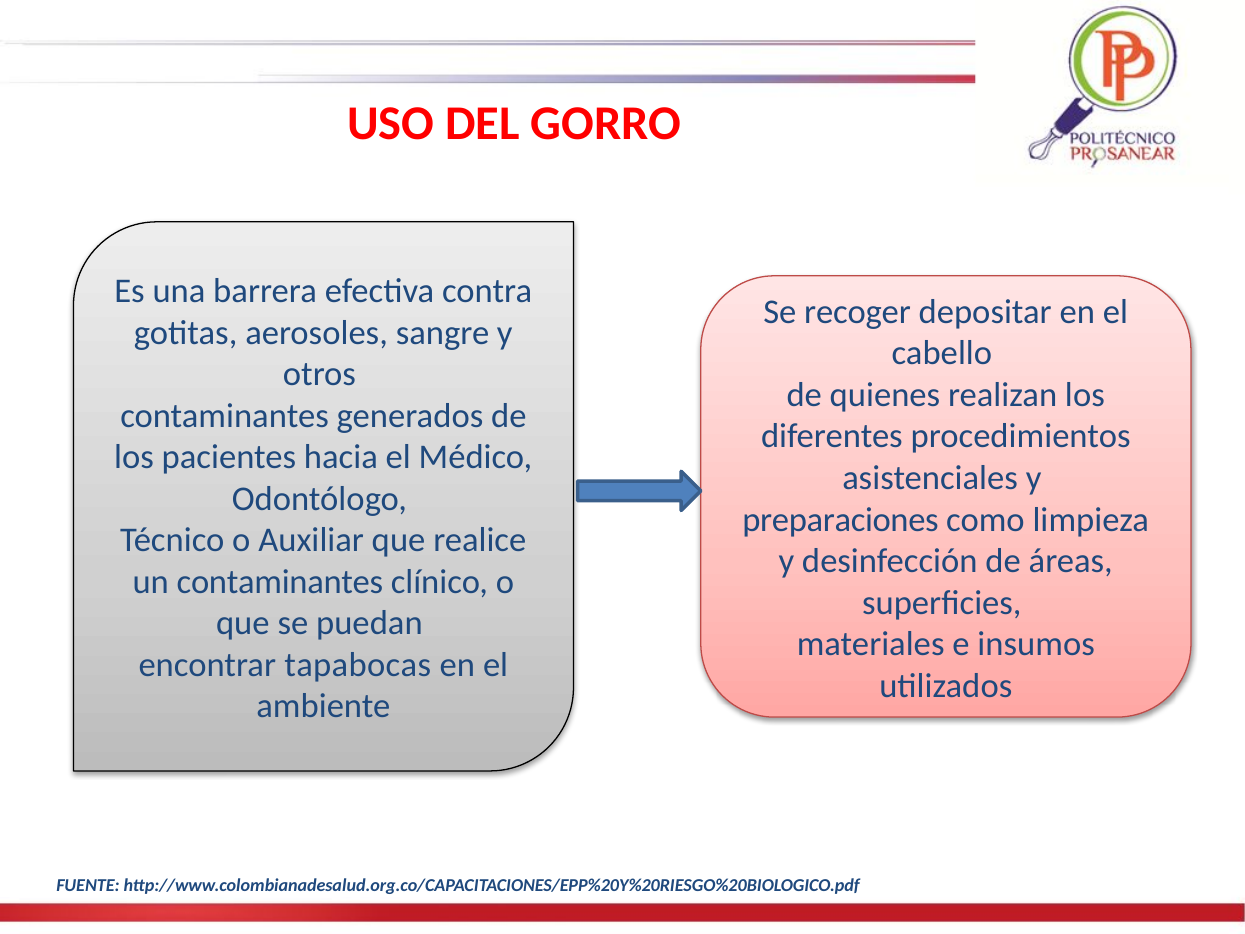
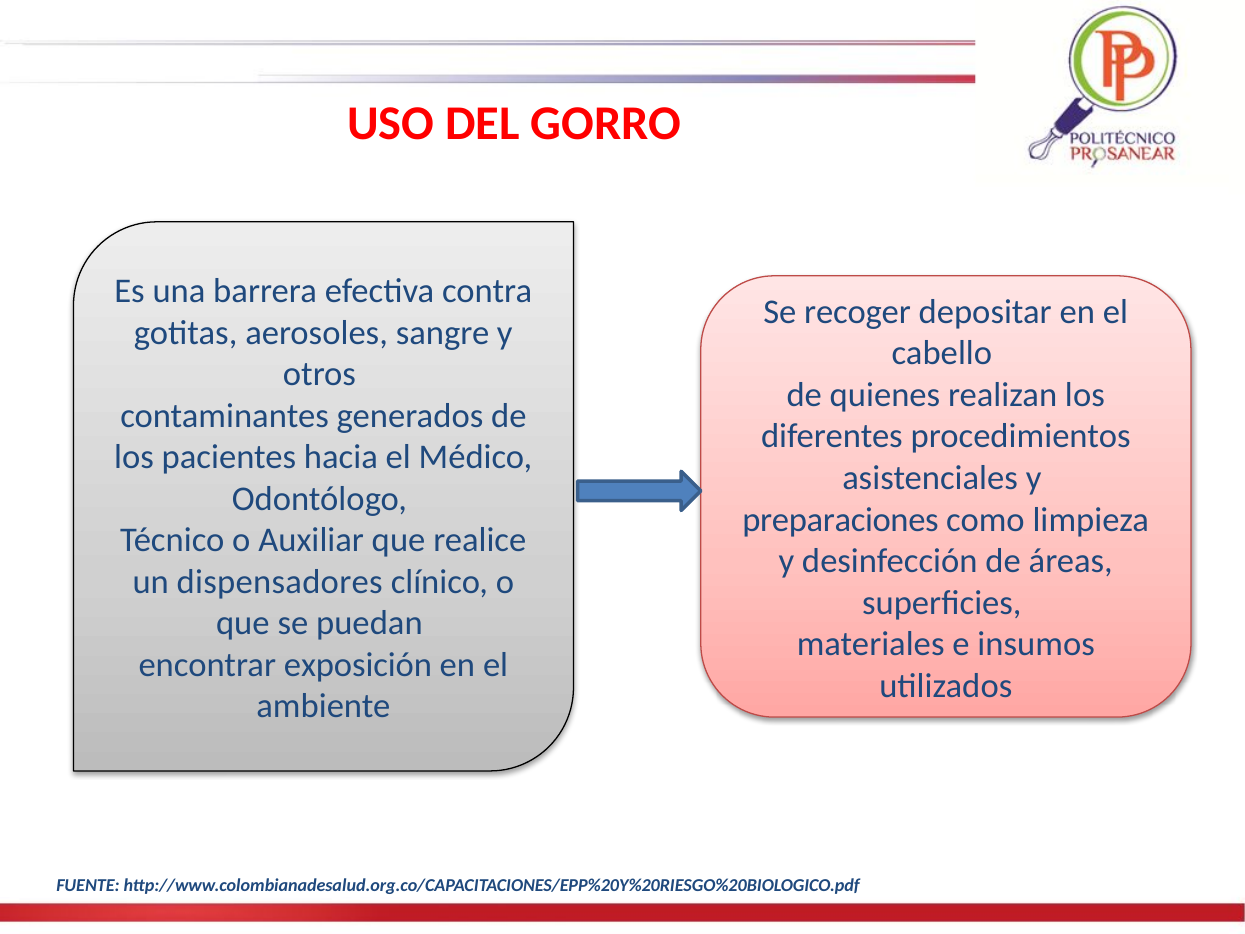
un contaminantes: contaminantes -> dispensadores (280, 582)
tapabocas: tapabocas -> exposición (358, 665)
